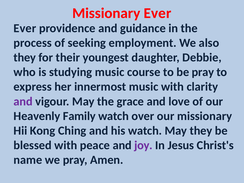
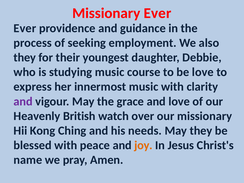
be pray: pray -> love (203, 72)
Family: Family -> British (79, 116)
his watch: watch -> needs (145, 131)
joy colour: purple -> orange (143, 145)
